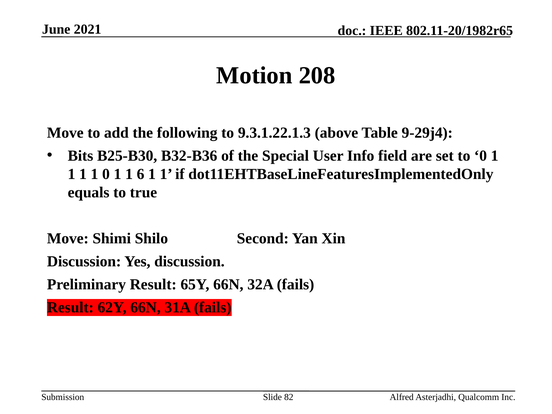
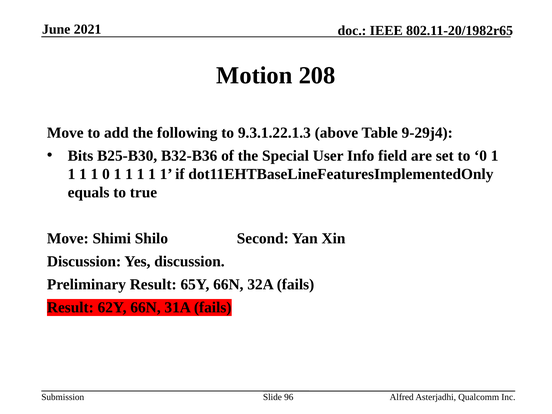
6: 6 -> 1 (141, 174)
82: 82 -> 96 (289, 397)
